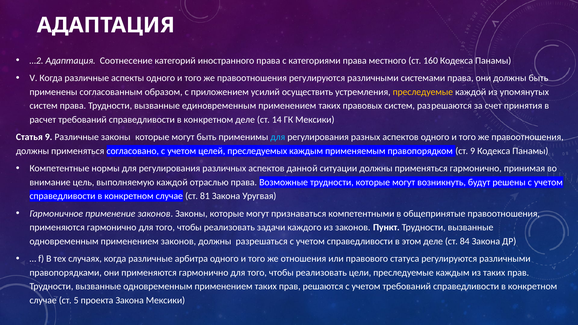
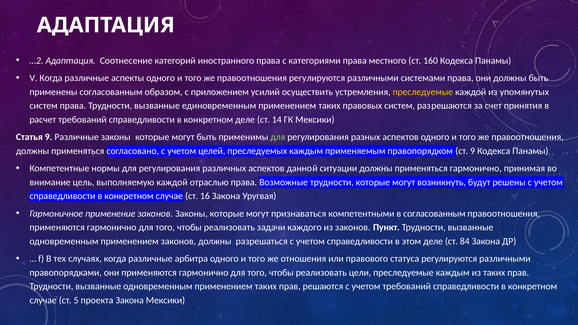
для colour: light blue -> light green (278, 137)
81: 81 -> 16 (205, 196)
в общепринятые: общепринятые -> согласованным (434, 214)
